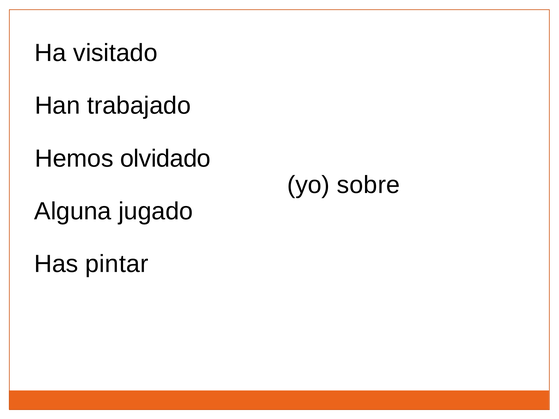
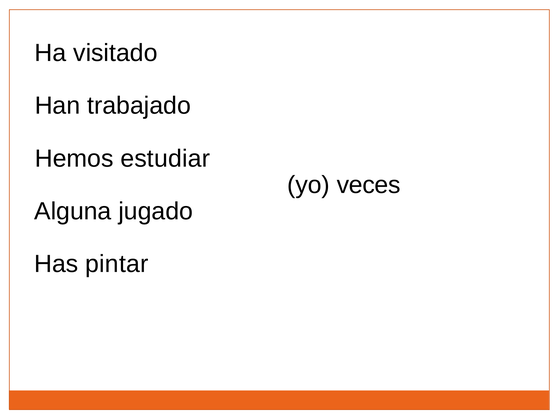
olvidado: olvidado -> estudiar (165, 159)
sobre: sobre -> veces (369, 185)
